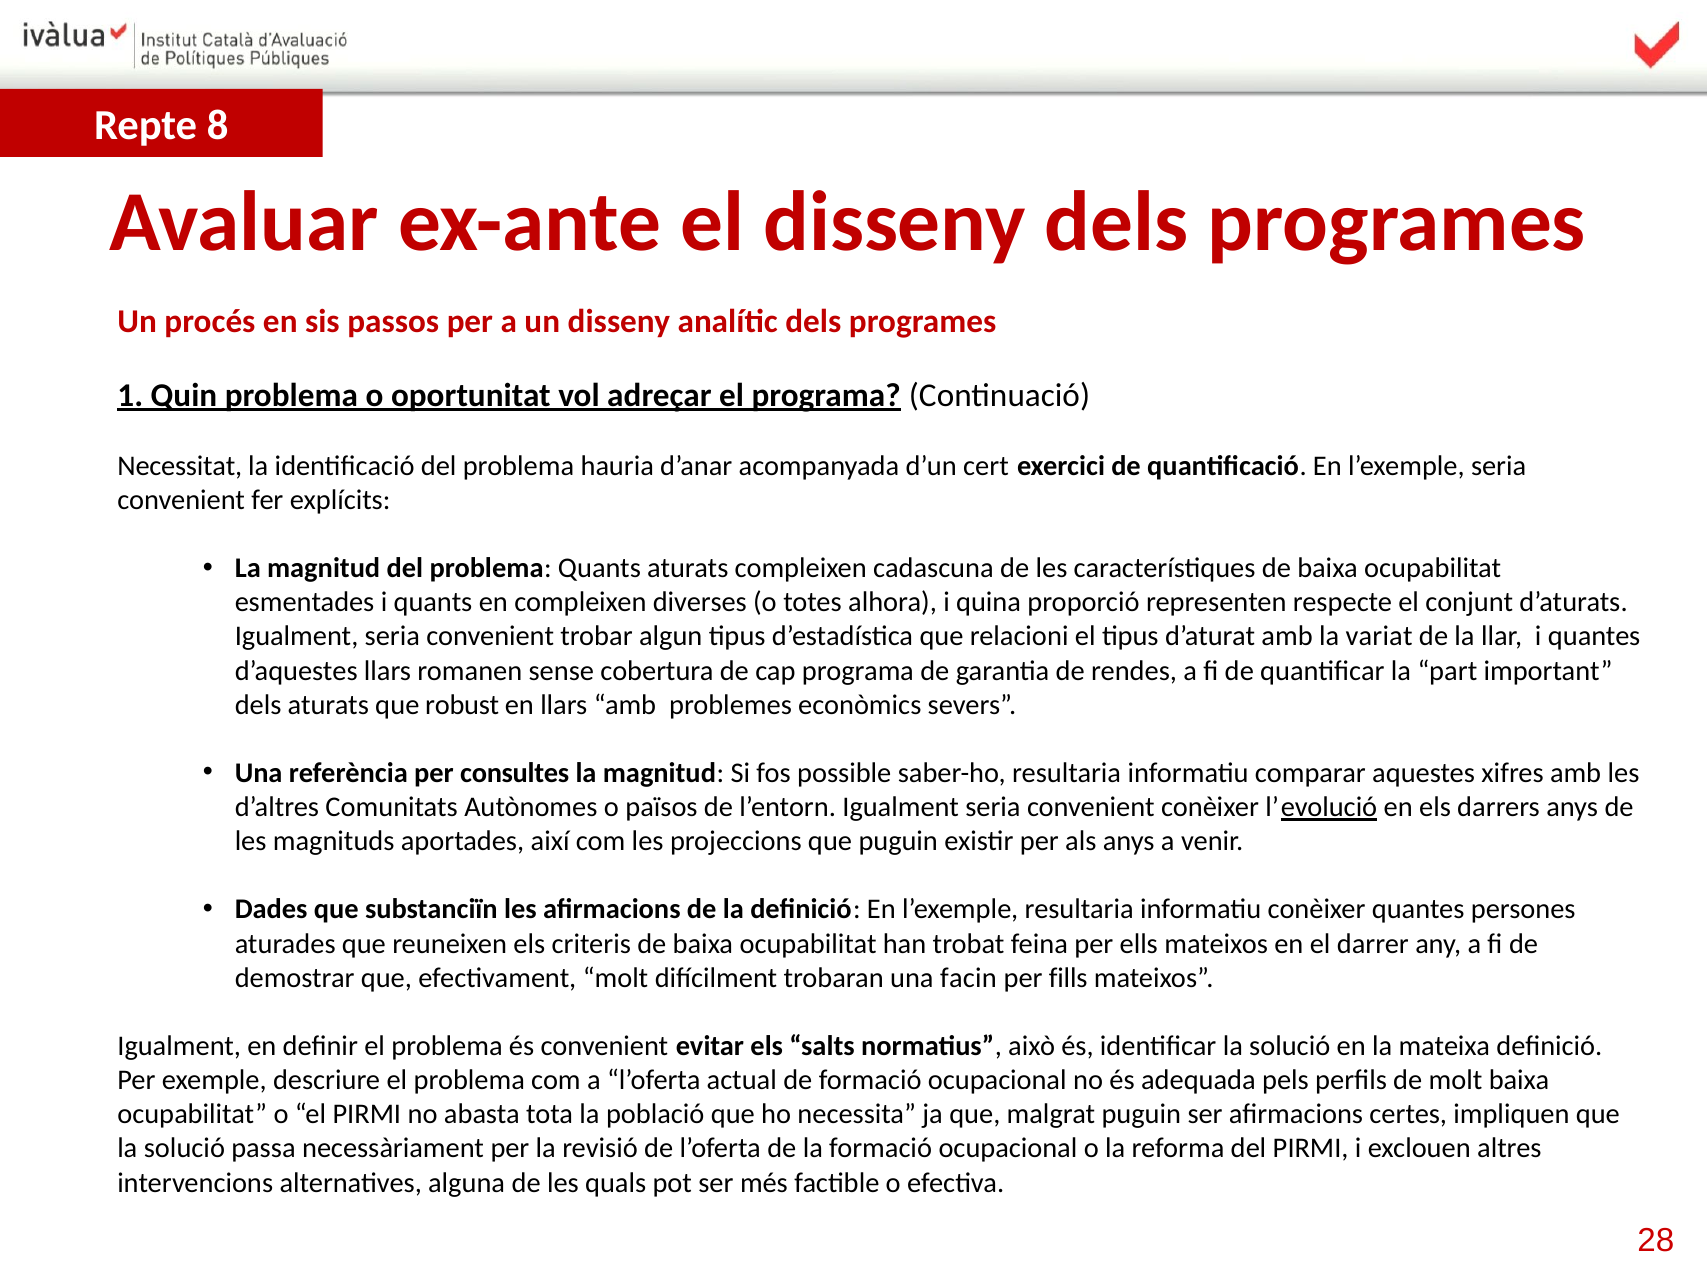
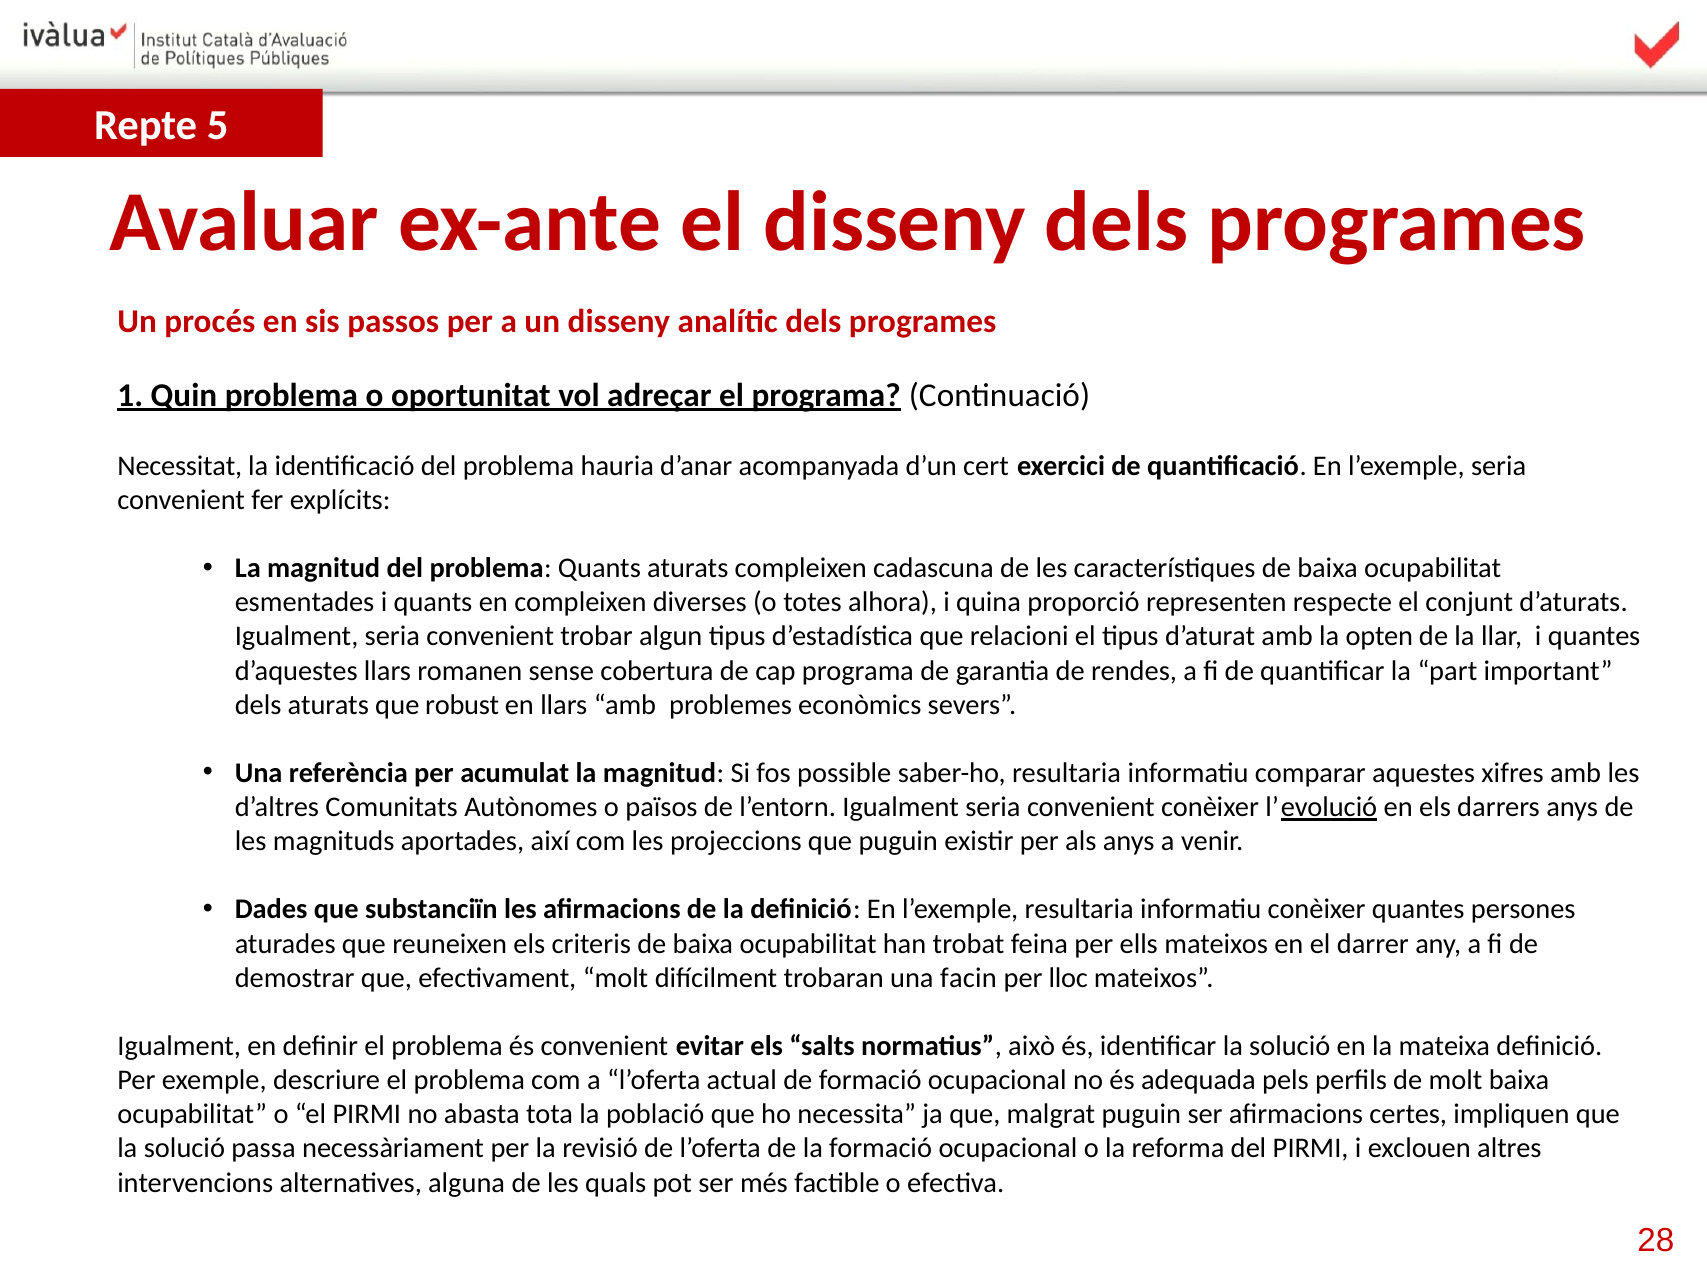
8: 8 -> 5 (218, 126)
variat: variat -> opten (1379, 637)
consultes: consultes -> acumulat (515, 773)
fills: fills -> lloc (1068, 978)
